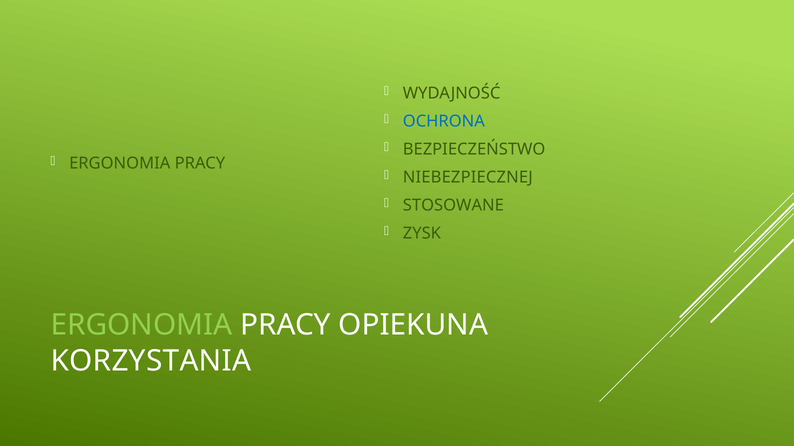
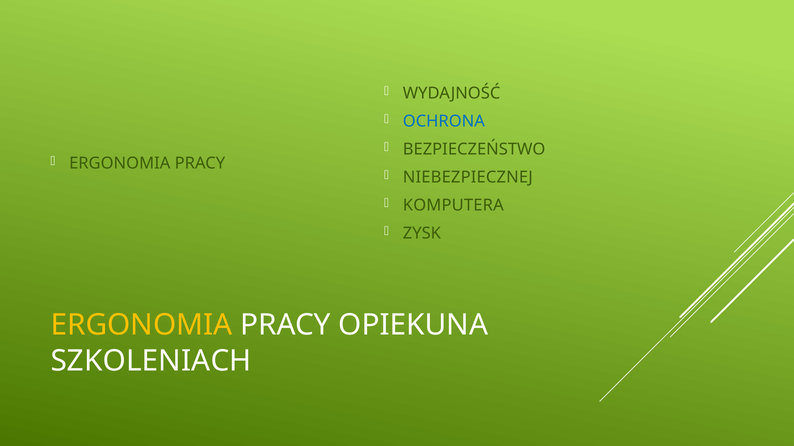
STOSOWANE: STOSOWANE -> KOMPUTERA (453, 206)
ERGONOMIA colour: light green -> yellow (141, 326)
KORZYSTANIA: KORZYSTANIA -> SZKOLENIACH (151, 361)
